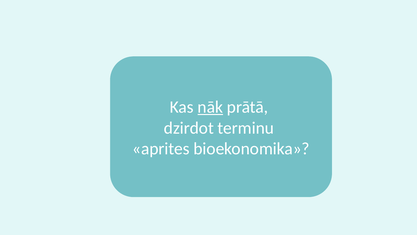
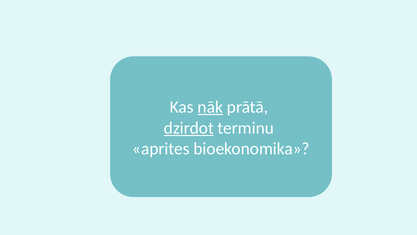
dzirdot underline: none -> present (189, 128)
